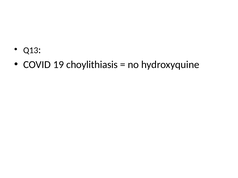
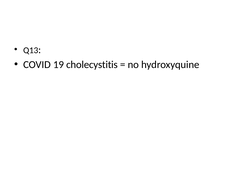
choylithiasis: choylithiasis -> cholecystitis (92, 65)
